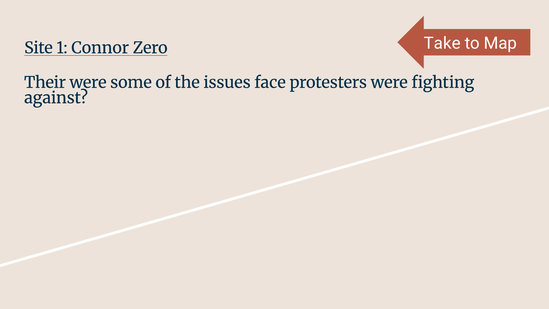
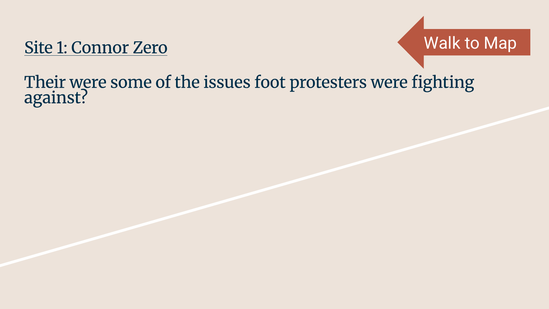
Take: Take -> Walk (442, 43)
face: face -> foot (270, 83)
